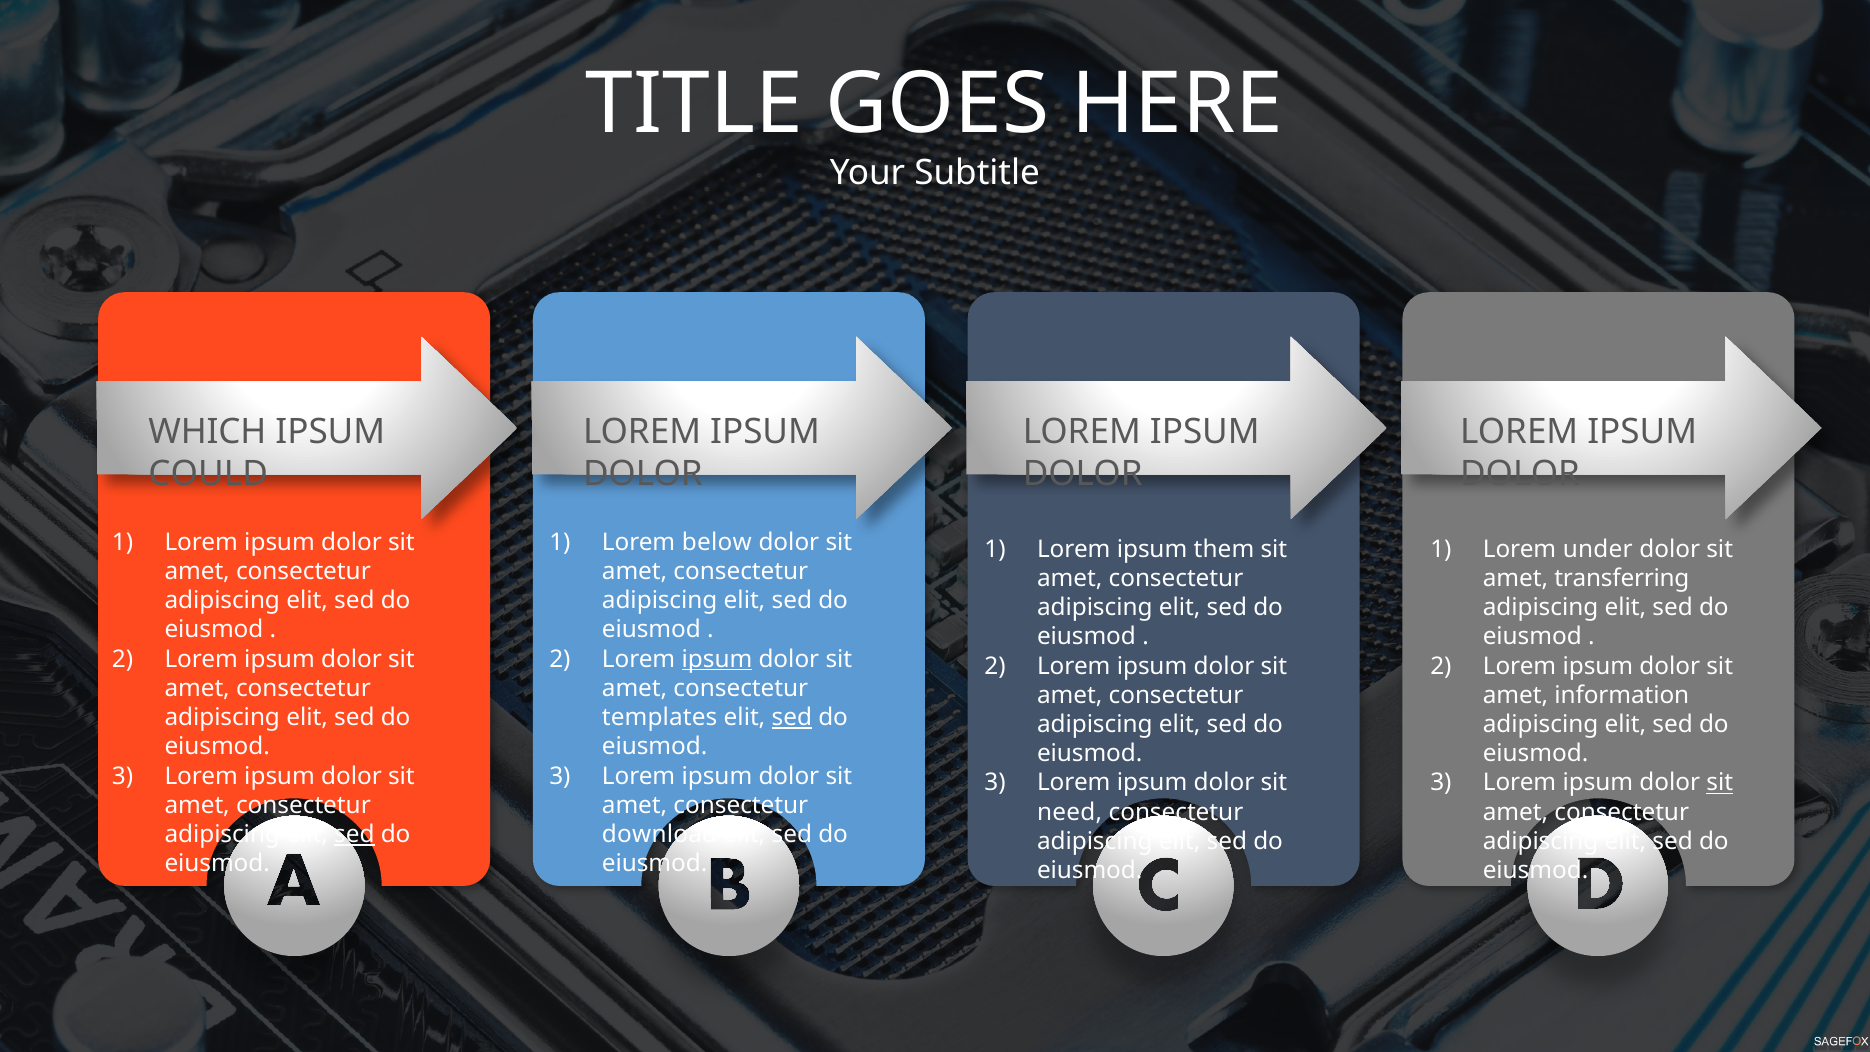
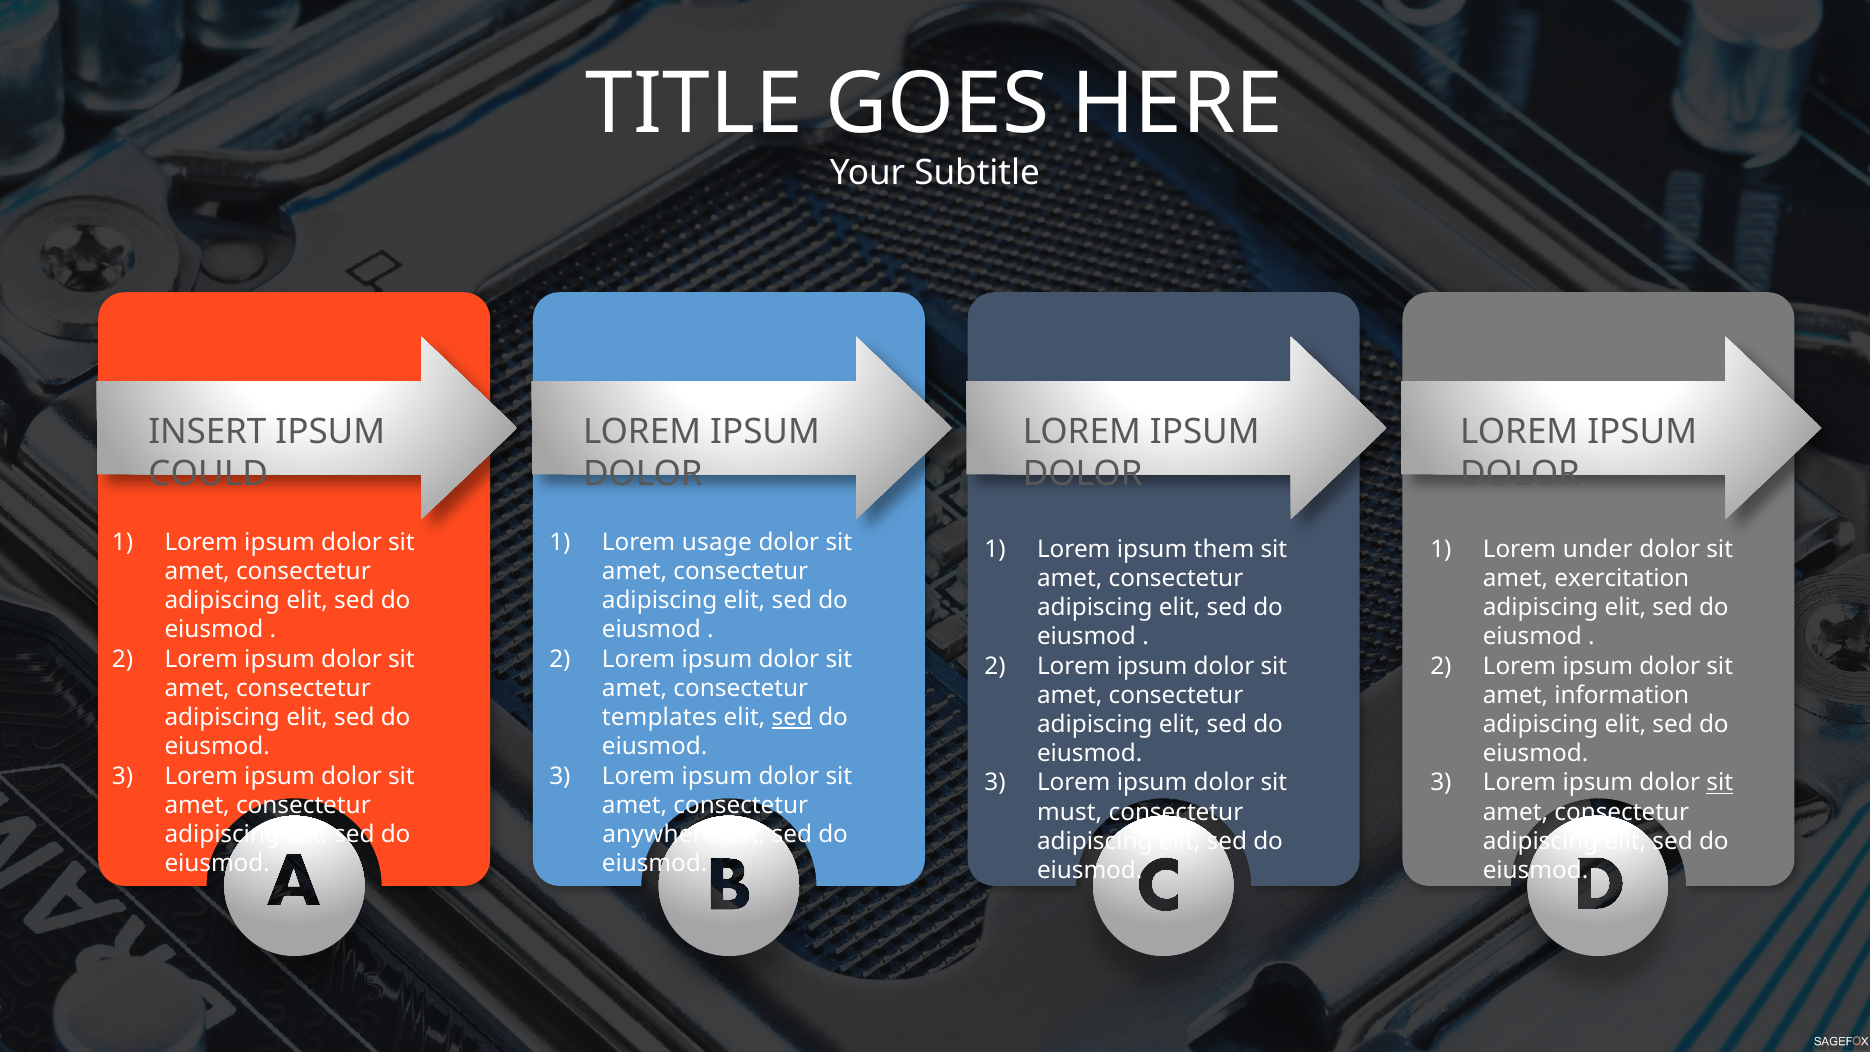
WHICH: WHICH -> INSERT (207, 431)
below: below -> usage (717, 542)
transferring: transferring -> exercitation (1622, 578)
ipsum underline: present -> none (717, 659)
need: need -> must (1070, 812)
sed underline: present -> none (354, 834)
download: download -> anywhere (660, 834)
